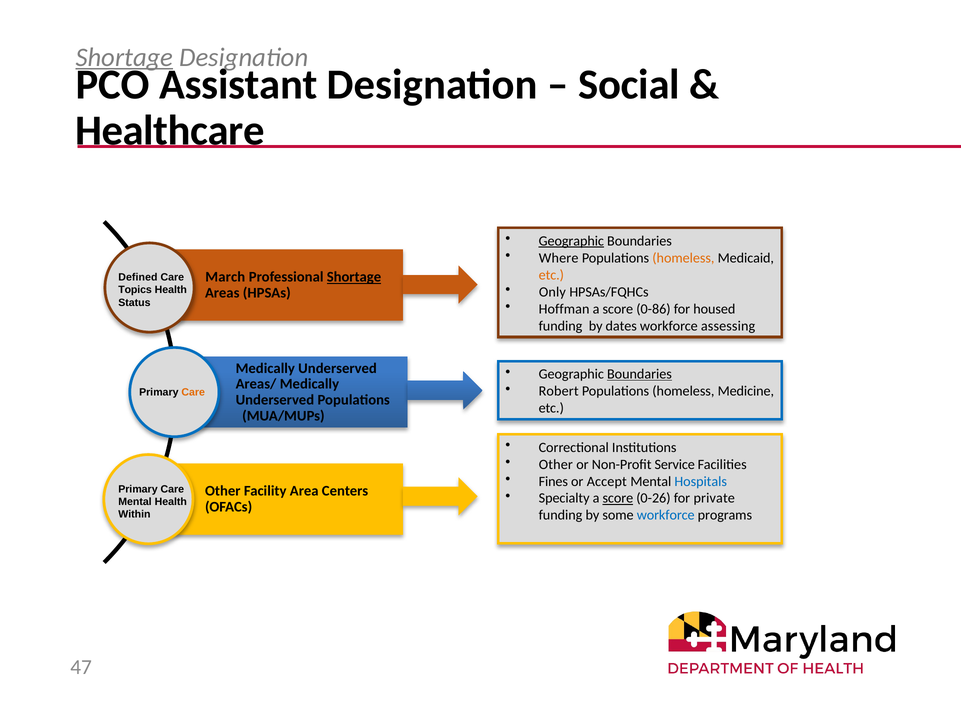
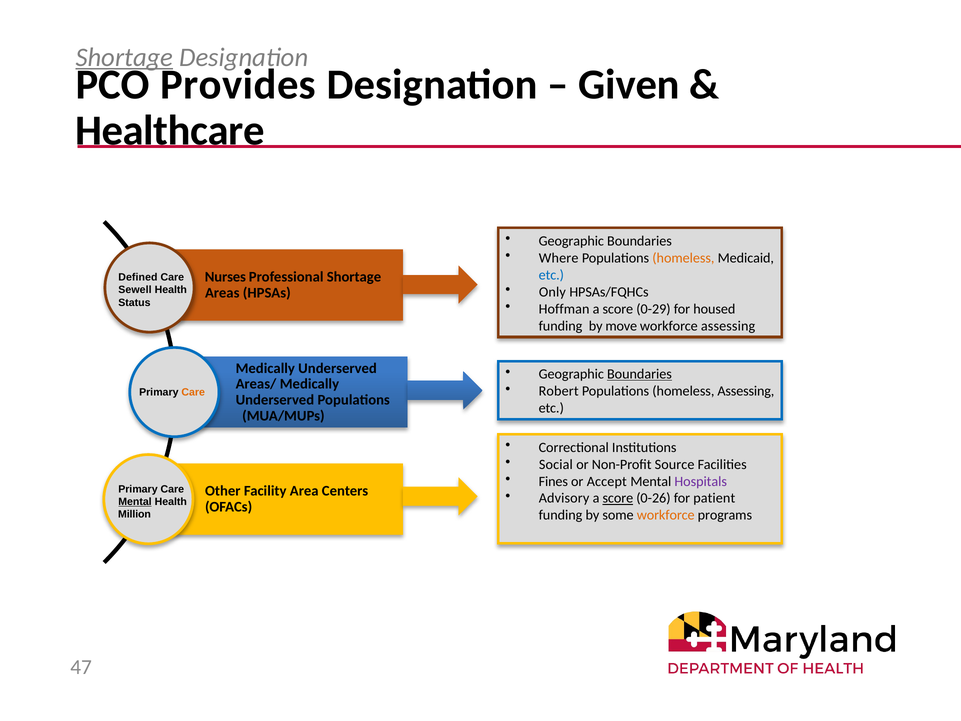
Assistant: Assistant -> Provides (238, 85)
Social: Social -> Given (629, 85)
Geographic underline: present -> none (571, 241)
etc colour: orange -> blue (551, 275)
March: March -> Nurses (225, 277)
Shortage underline: present -> none (354, 277)
Topics: Topics -> Sewell (135, 290)
0-86: 0-86 -> 0-29 (653, 309)
dates: dates -> move (621, 326)
homeless Medicine: Medicine -> Assessing (746, 391)
Other: Other -> Social (556, 464)
Service: Service -> Source (675, 464)
Hospitals colour: blue -> purple (701, 481)
Specialty: Specialty -> Advisory (564, 498)
private: private -> patient (714, 498)
Mental underline: none -> present (135, 502)
Within: Within -> Million (134, 514)
workforce colour: blue -> orange (666, 515)
